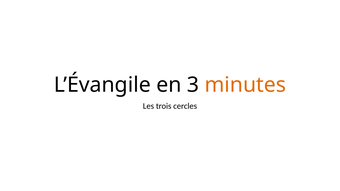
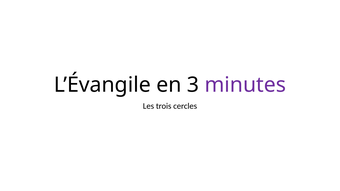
minutes colour: orange -> purple (245, 85)
